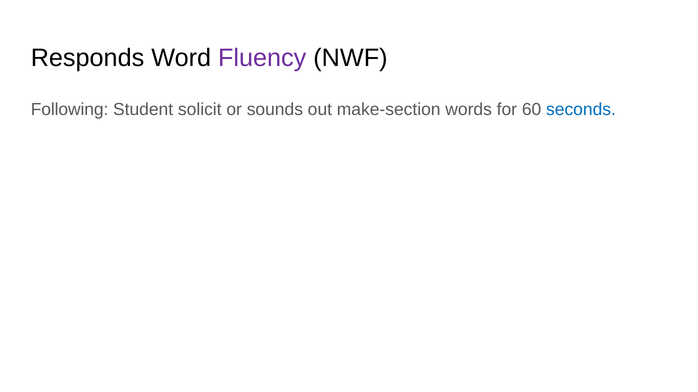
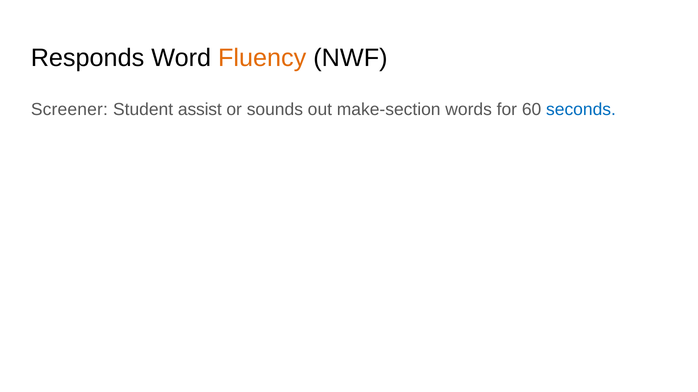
Fluency colour: purple -> orange (262, 58)
Following: Following -> Screener (69, 110)
solicit: solicit -> assist (200, 110)
